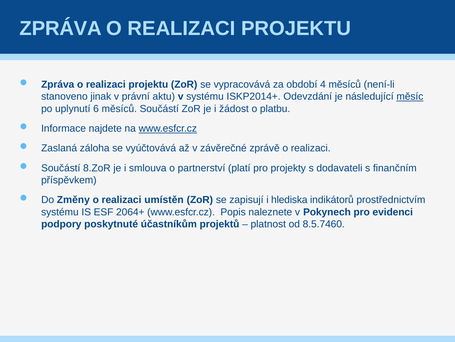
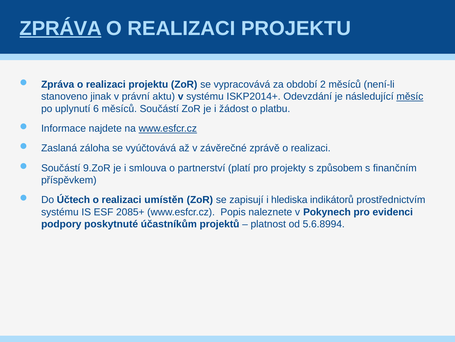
ZPRÁVA underline: none -> present (61, 28)
4: 4 -> 2 (323, 84)
8.ZoR: 8.ZoR -> 9.ZoR (97, 168)
dodavateli: dodavateli -> způsobem (339, 168)
Změny: Změny -> Účtech (73, 199)
2064+: 2064+ -> 2085+ (130, 212)
8.5.7460: 8.5.7460 -> 5.6.8994 (324, 224)
